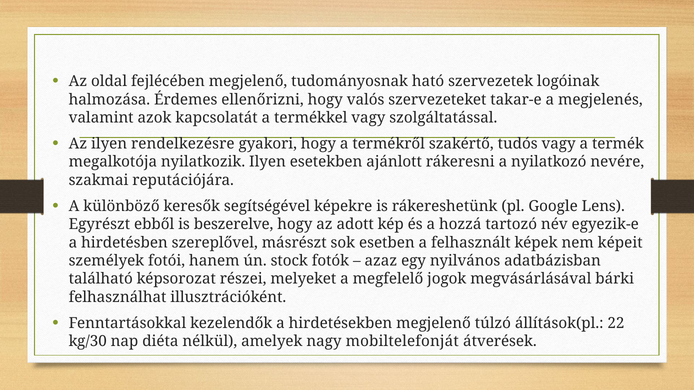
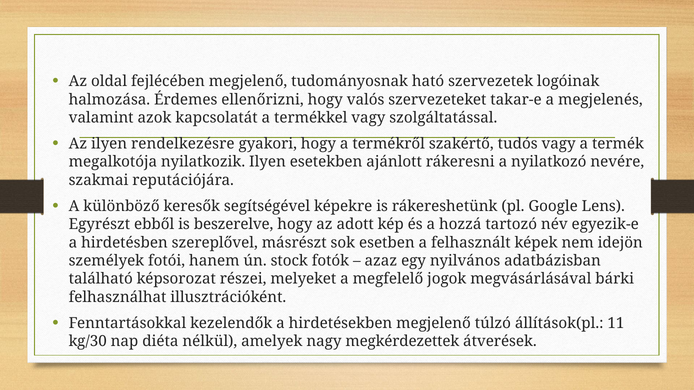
képeit: képeit -> idejön (620, 243)
22: 22 -> 11 (616, 323)
mobiltelefonját: mobiltelefonját -> megkérdezettek (402, 342)
